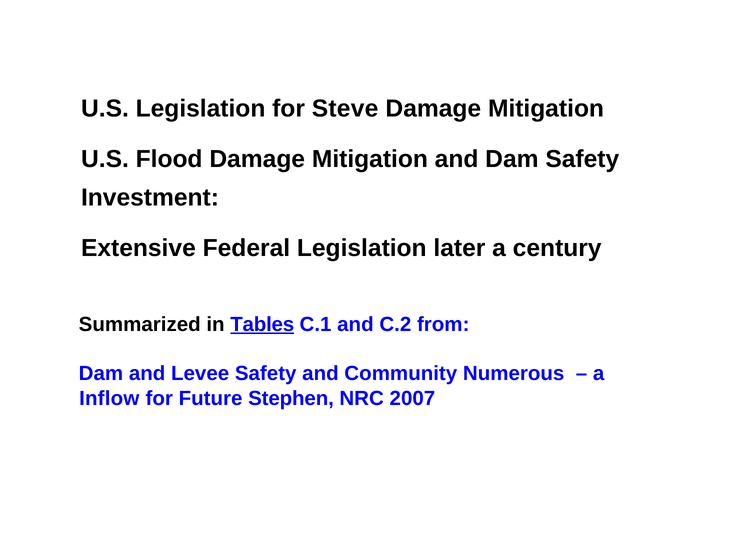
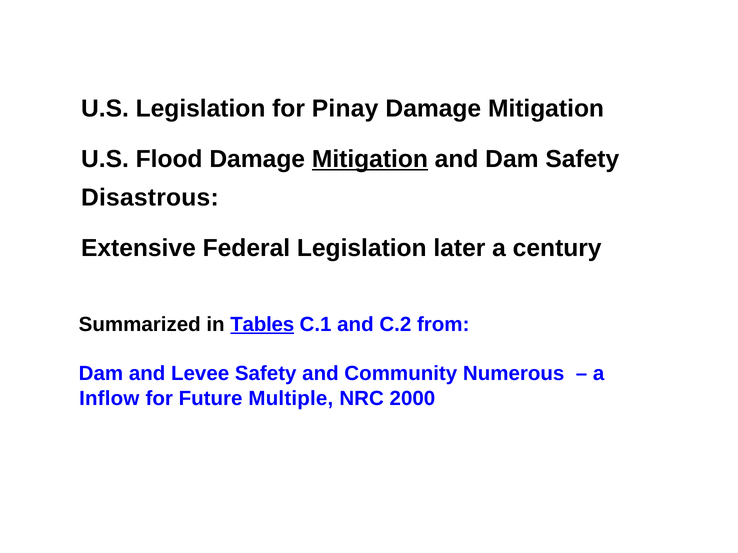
Steve: Steve -> Pinay (345, 109)
Mitigation underline: none -> present (370, 160)
Investment: Investment -> Disastrous (150, 198)
Stephen: Stephen -> Multiple (291, 399)
2007: 2007 -> 2000 (412, 399)
